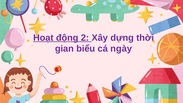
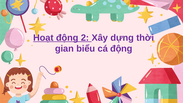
cá ngày: ngày -> động (121, 49)
